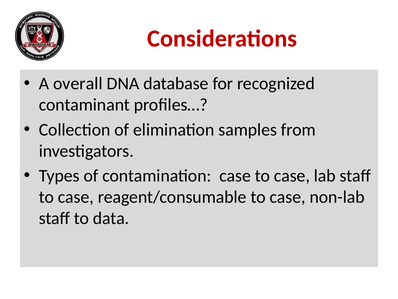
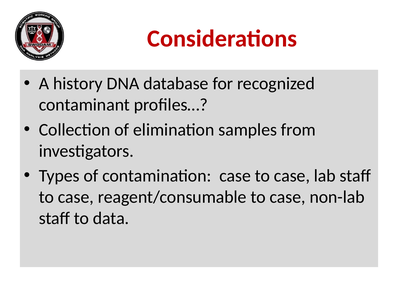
overall: overall -> history (78, 83)
